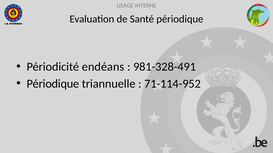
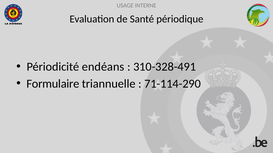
981-328-491: 981-328-491 -> 310-328-491 (165, 67)
Périodique: Périodique -> Formulaire (53, 84)
71-114-952: 71-114-952 -> 71-114-290 (173, 84)
